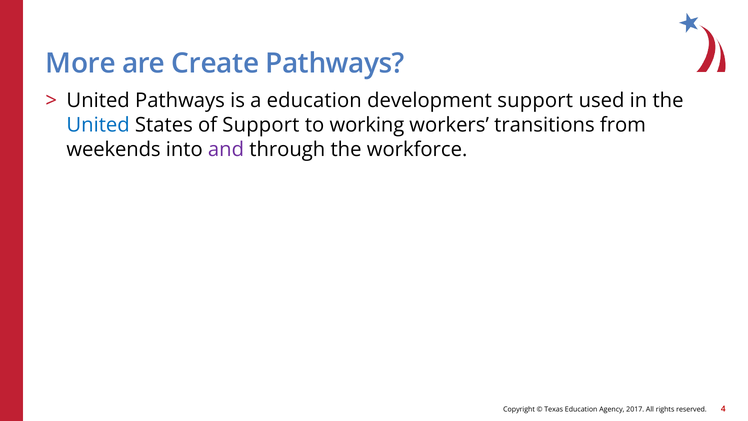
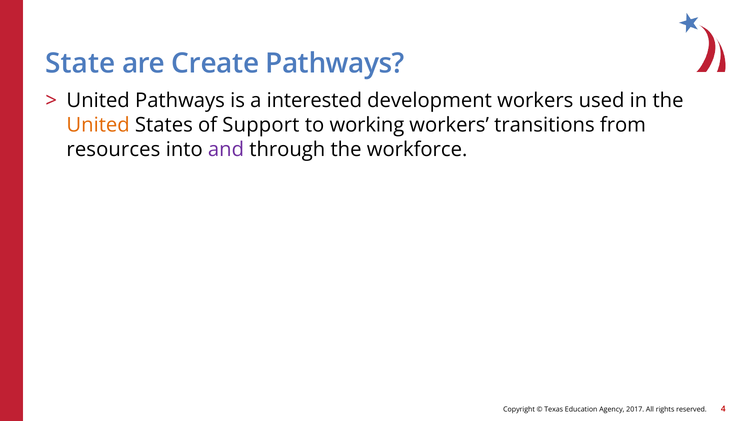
More: More -> State (81, 63)
a education: education -> interested (314, 101)
development support: support -> workers (535, 101)
United colour: blue -> orange (98, 125)
weekends: weekends -> resources (113, 149)
